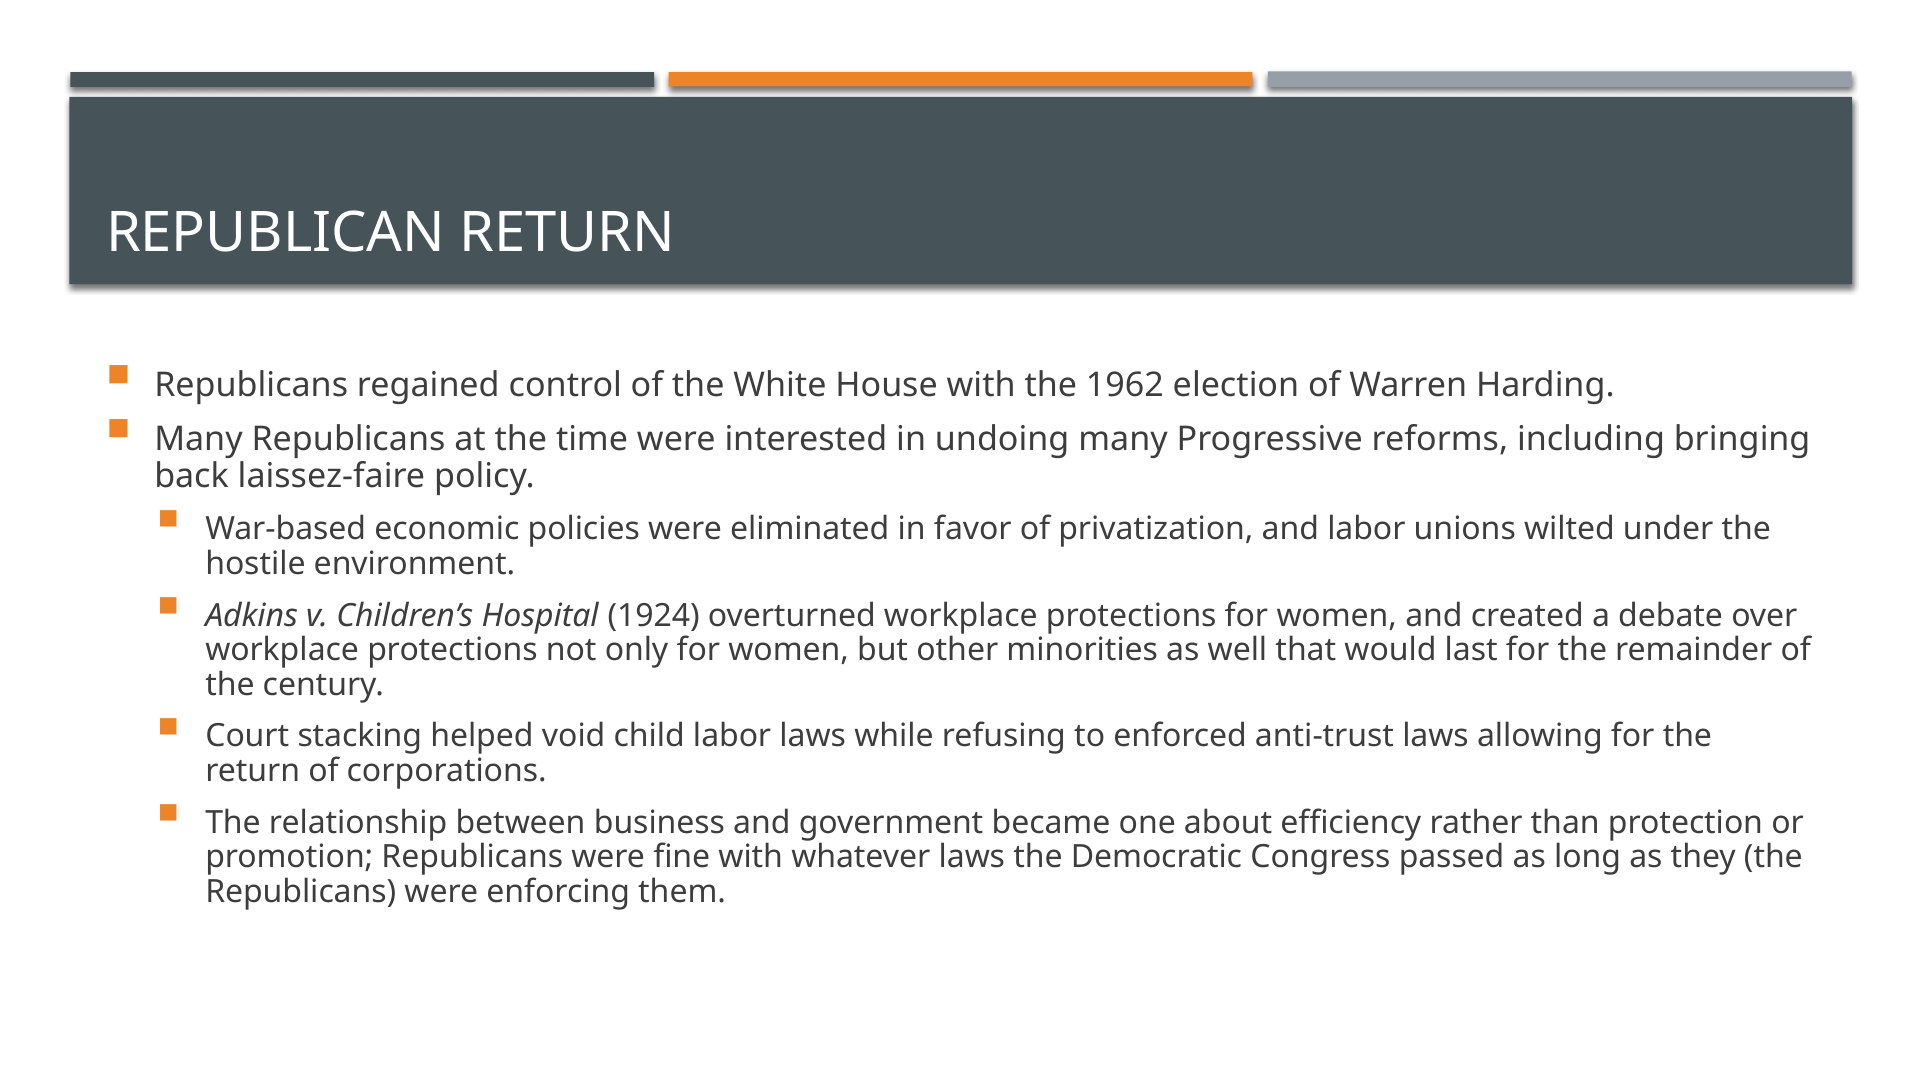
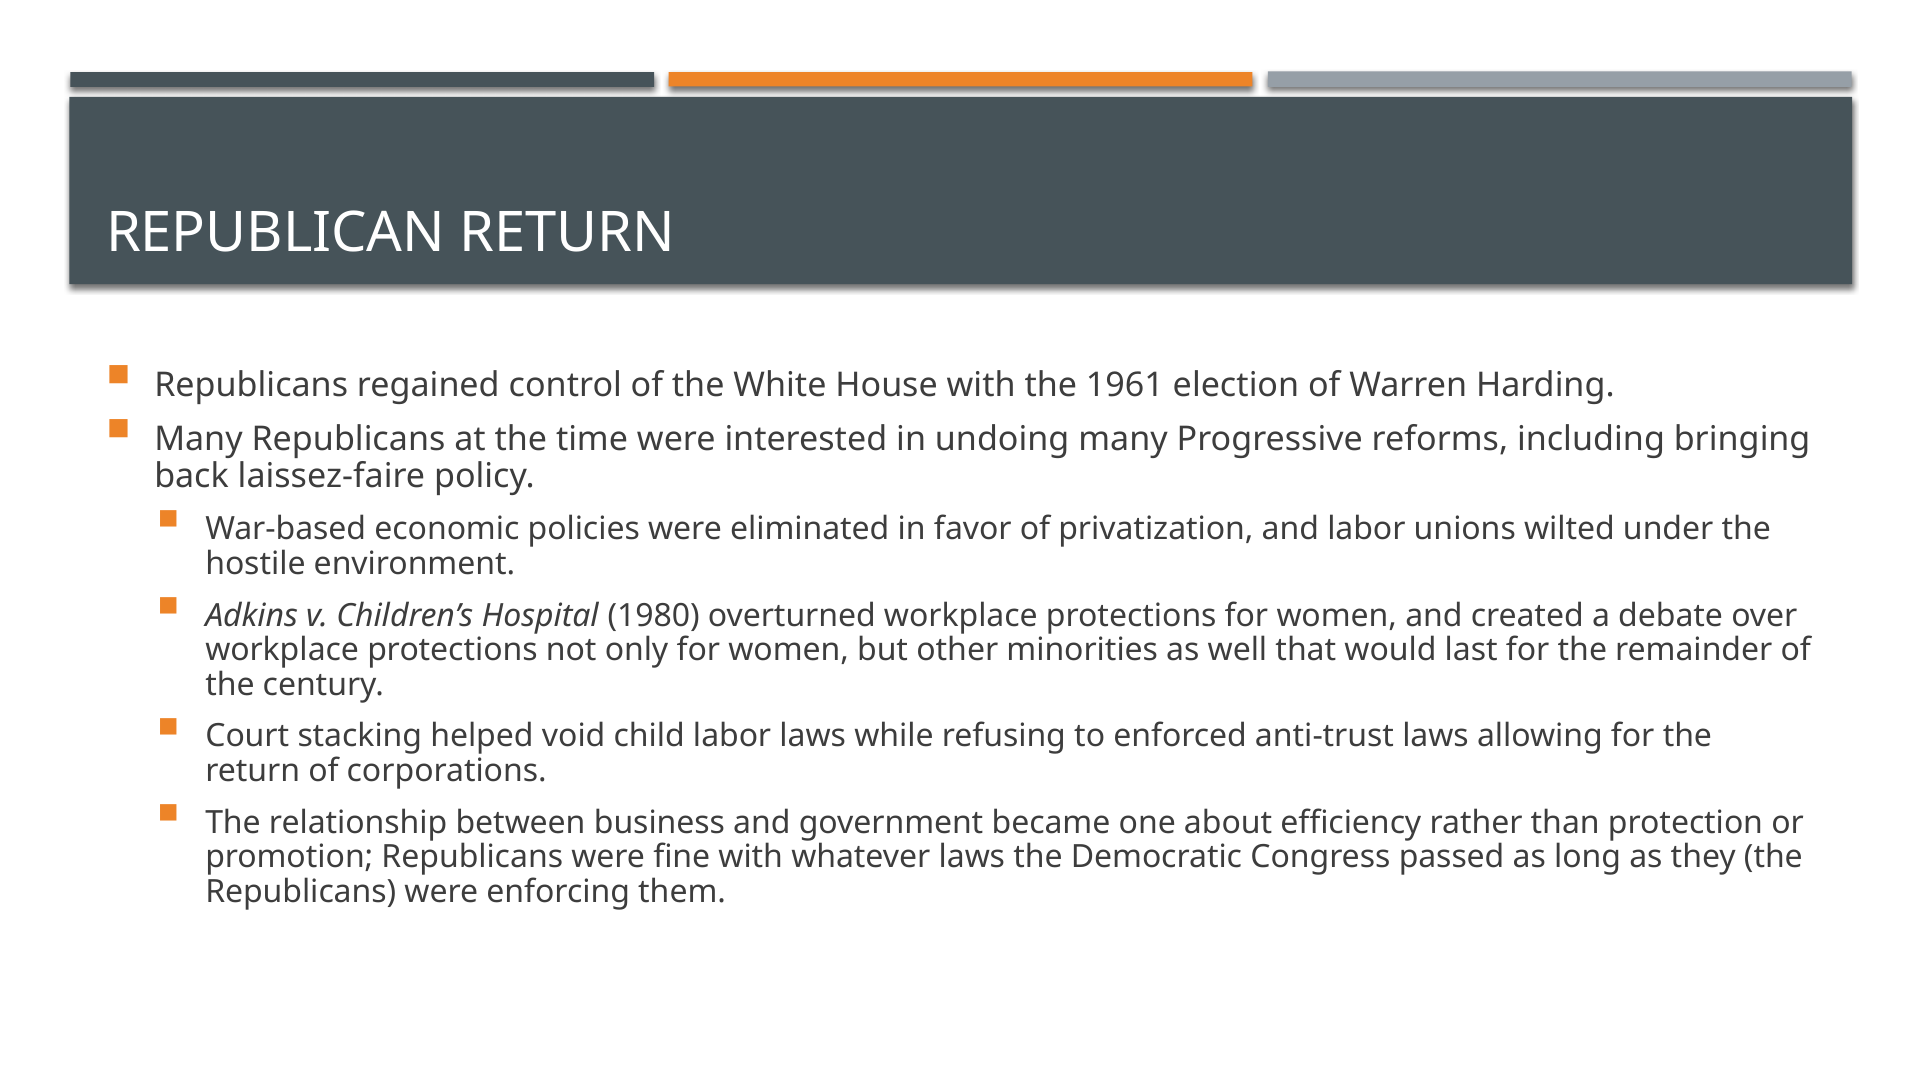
1962: 1962 -> 1961 (1125, 385)
1924: 1924 -> 1980 (654, 616)
